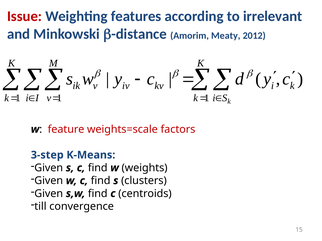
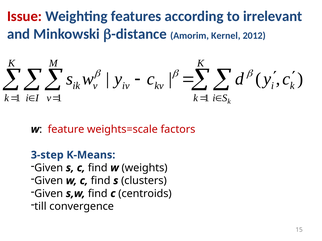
Meaty: Meaty -> Kernel (226, 36)
